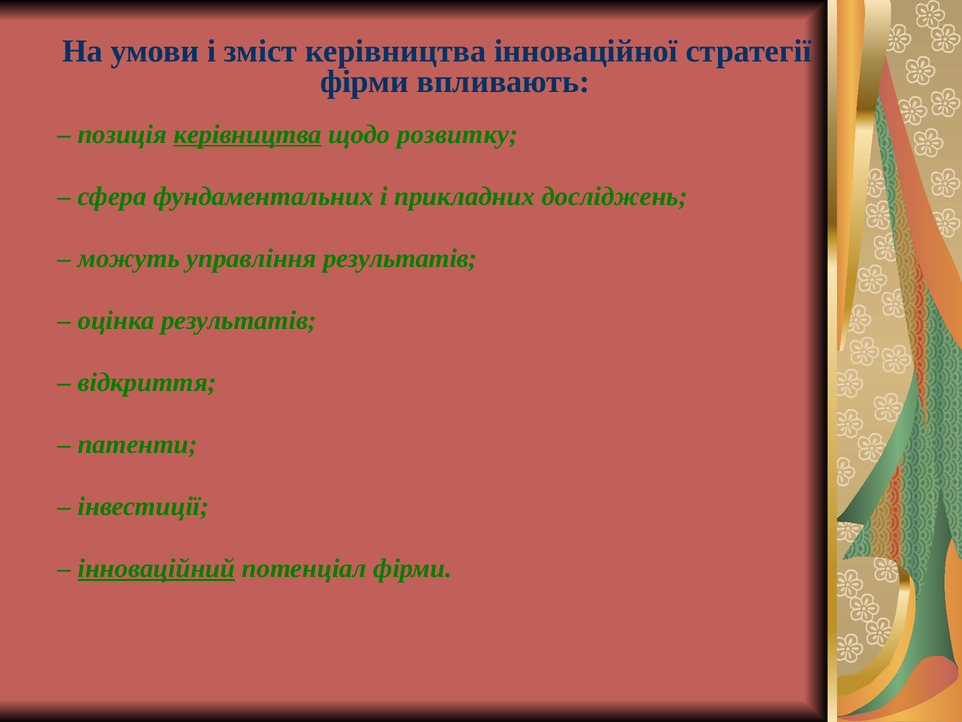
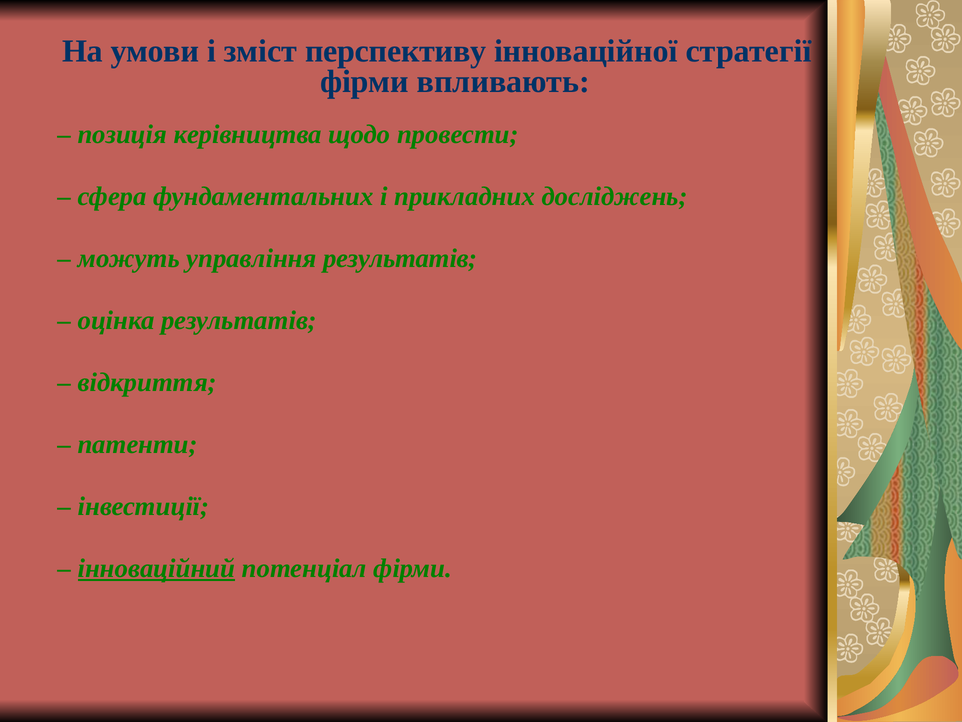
зміст керівництва: керівництва -> перспективу (396, 51)
керівництва underline: present -> none (248, 134)
розвитку: розвитку -> провести (458, 134)
